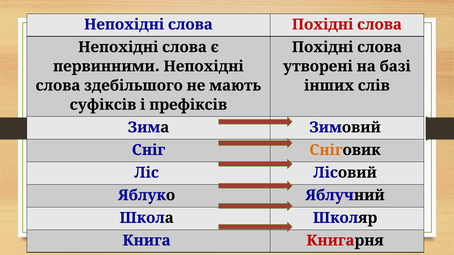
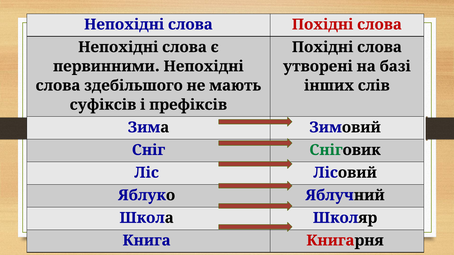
Сніг colour: orange -> green (326, 150)
